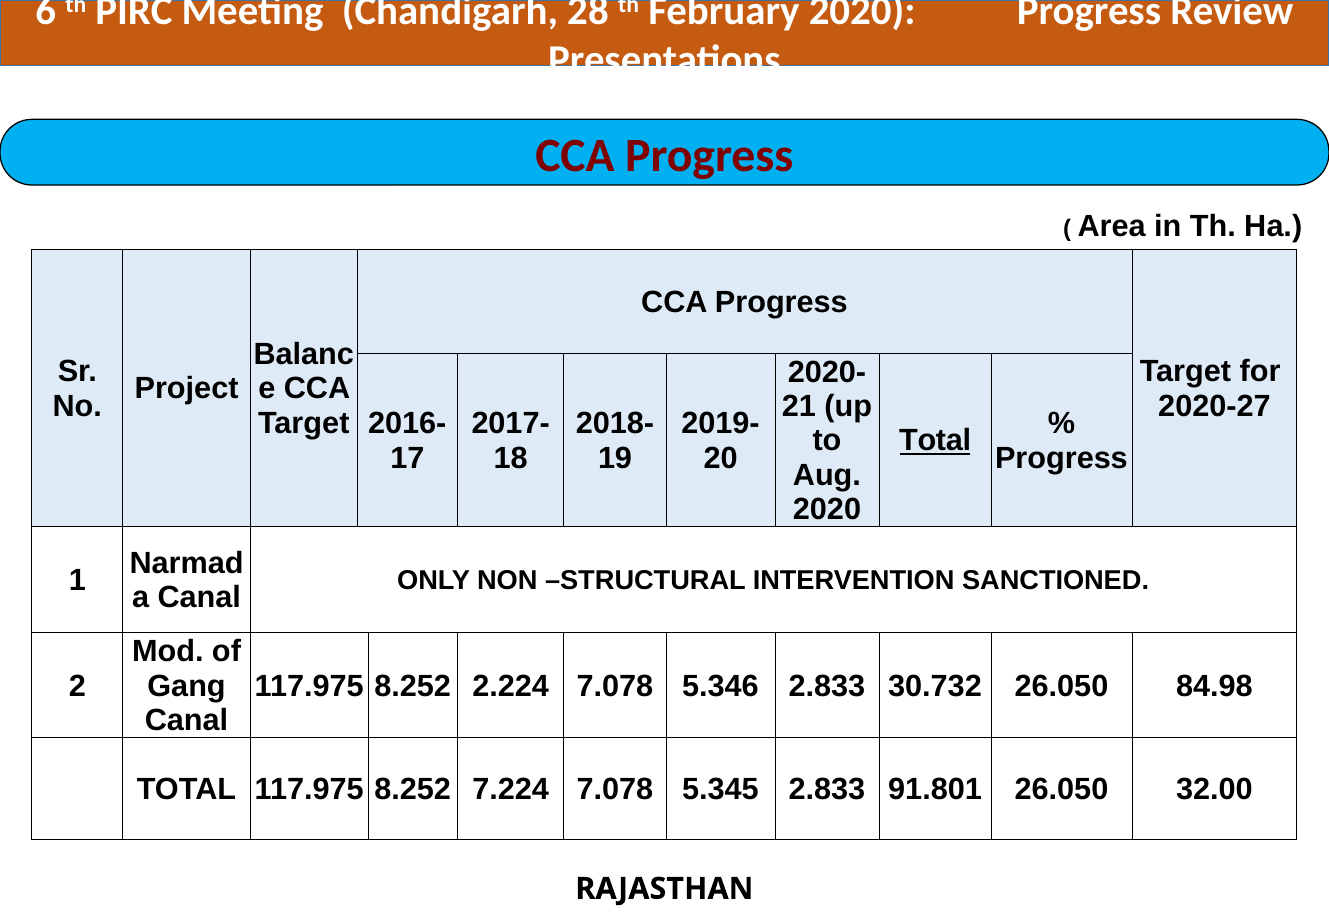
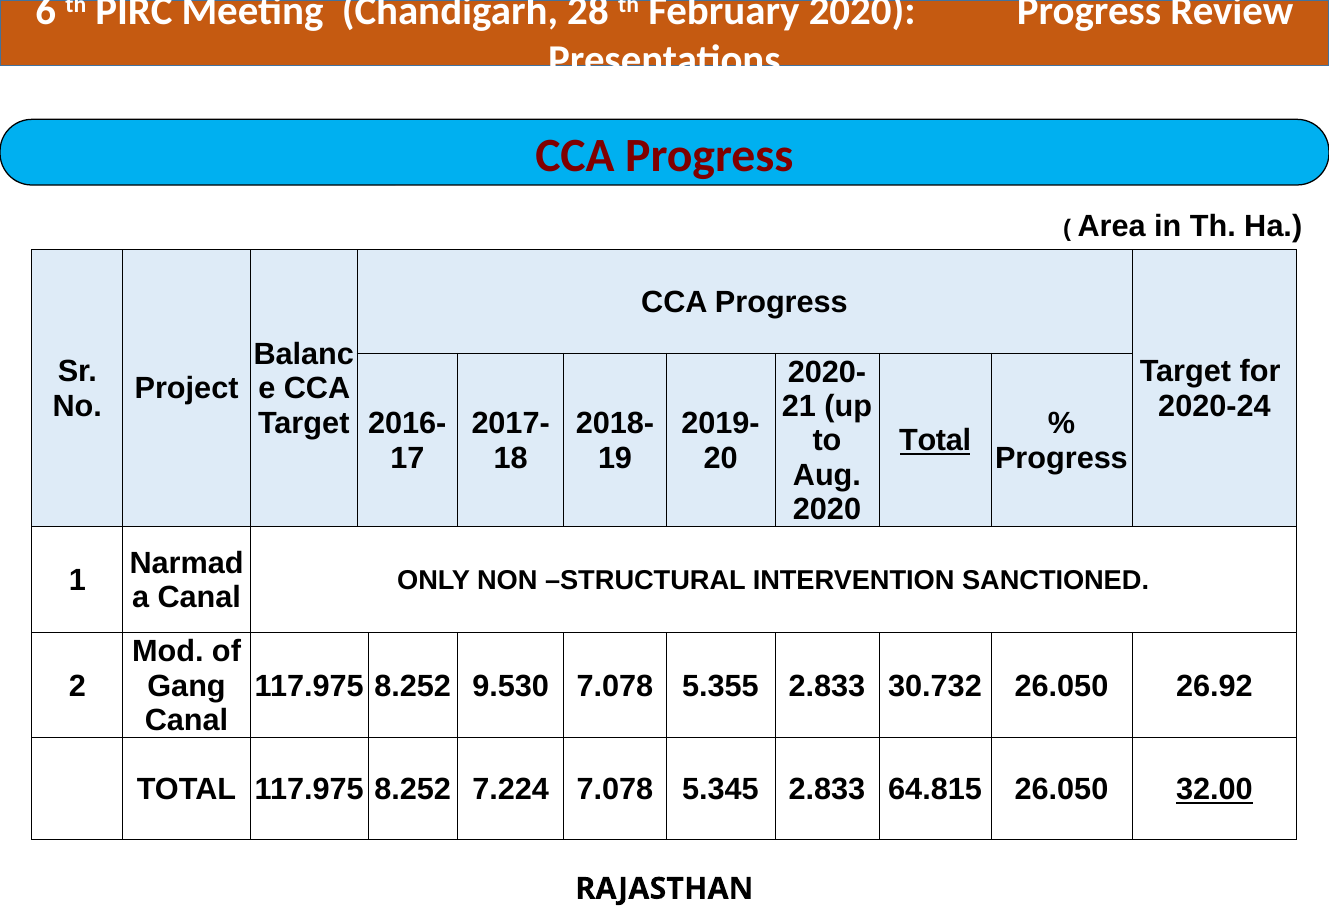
2020-27: 2020-27 -> 2020-24 (1214, 406)
2.224: 2.224 -> 9.530 (511, 686)
5.346: 5.346 -> 5.355 (720, 686)
84.98: 84.98 -> 26.92 (1214, 686)
91.801: 91.801 -> 64.815 (935, 790)
32.00 underline: none -> present (1214, 790)
